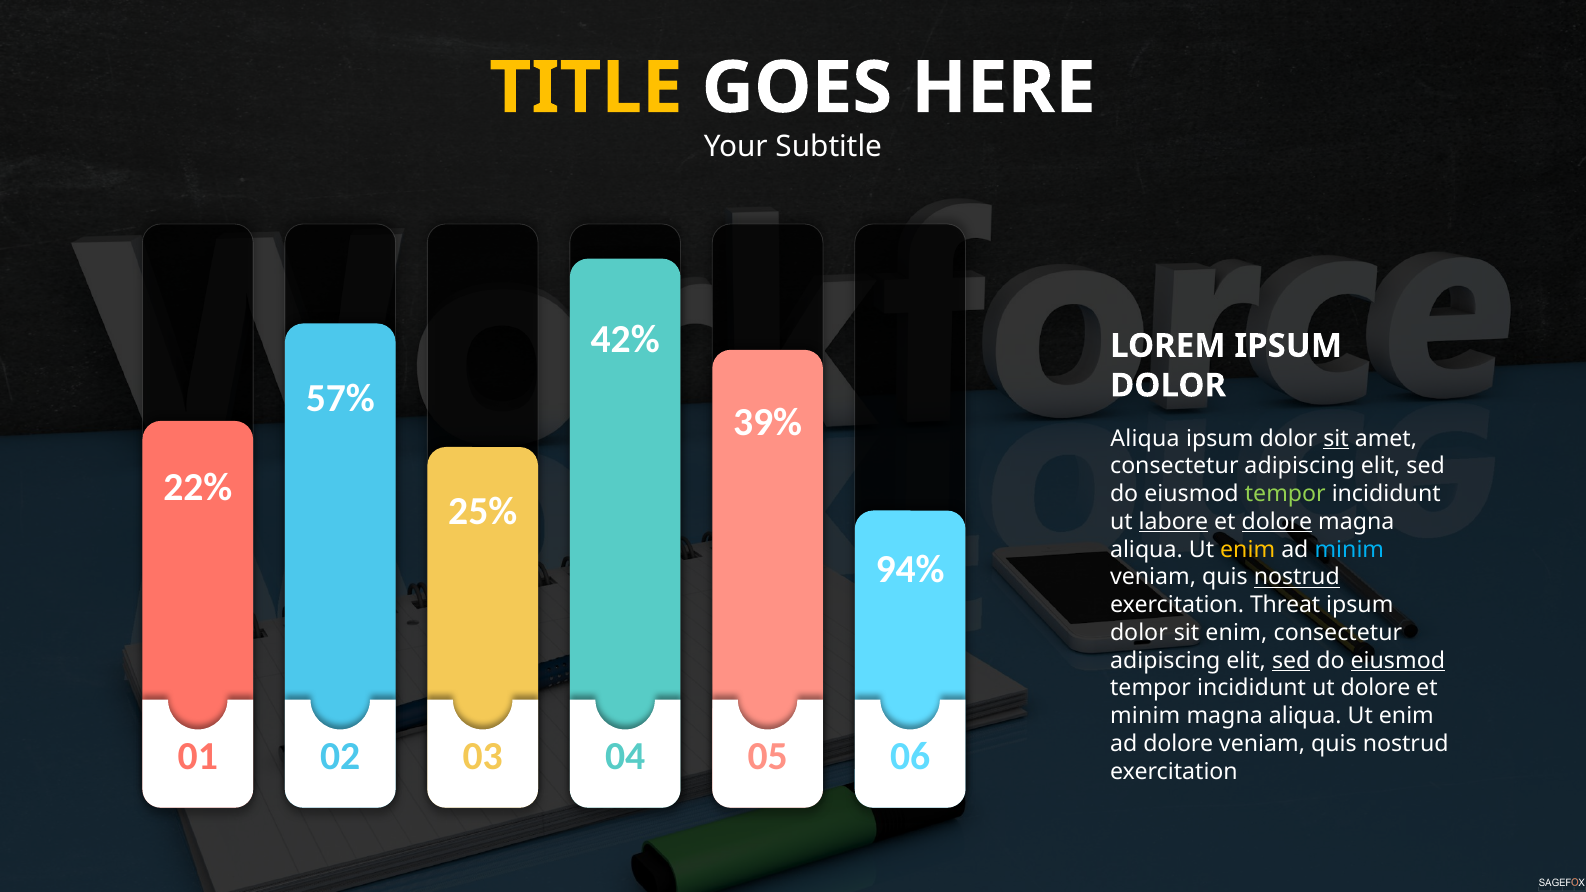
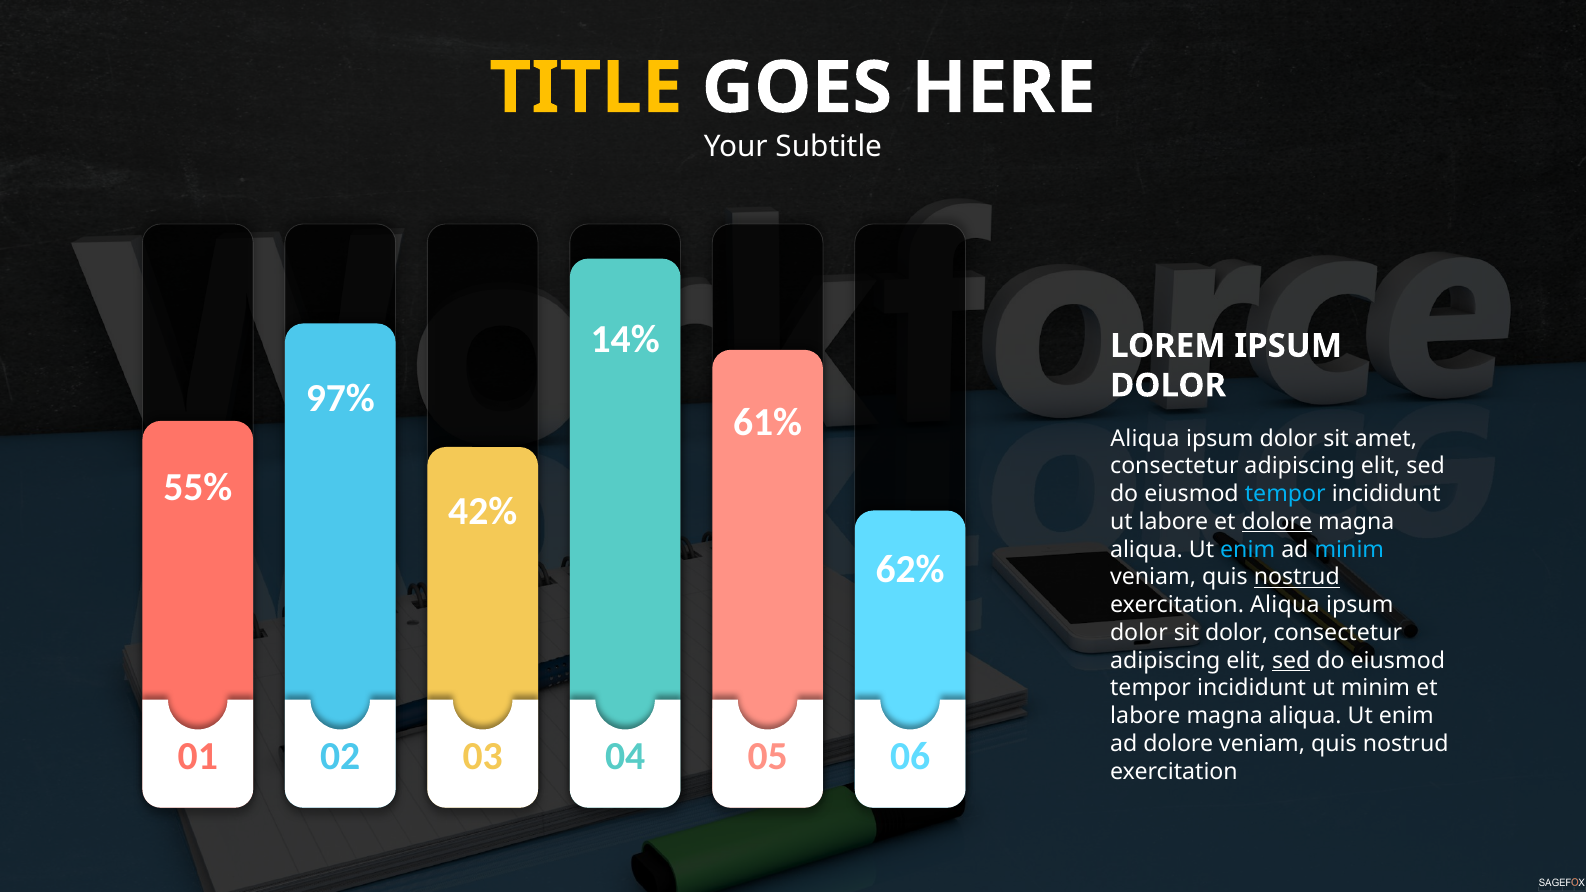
42%: 42% -> 14% (625, 339)
57%: 57% -> 97% (340, 399)
39%: 39% -> 61% (768, 423)
sit underline: present -> none (1336, 438)
22%: 22% -> 55% (198, 487)
tempor colour: light green -> light blue (1285, 494)
25%: 25% -> 42% (483, 511)
labore underline: present -> none (1173, 522)
enim colour: yellow -> light blue (1248, 550)
94%: 94% -> 62% (910, 569)
exercitation Threat: Threat -> Aliqua (1285, 605)
sit enim: enim -> dolor (1237, 633)
eiusmod underline: present -> none (1398, 661)
ut dolore: dolore -> minim (1375, 688)
minim: minim -> labore (1145, 716)
